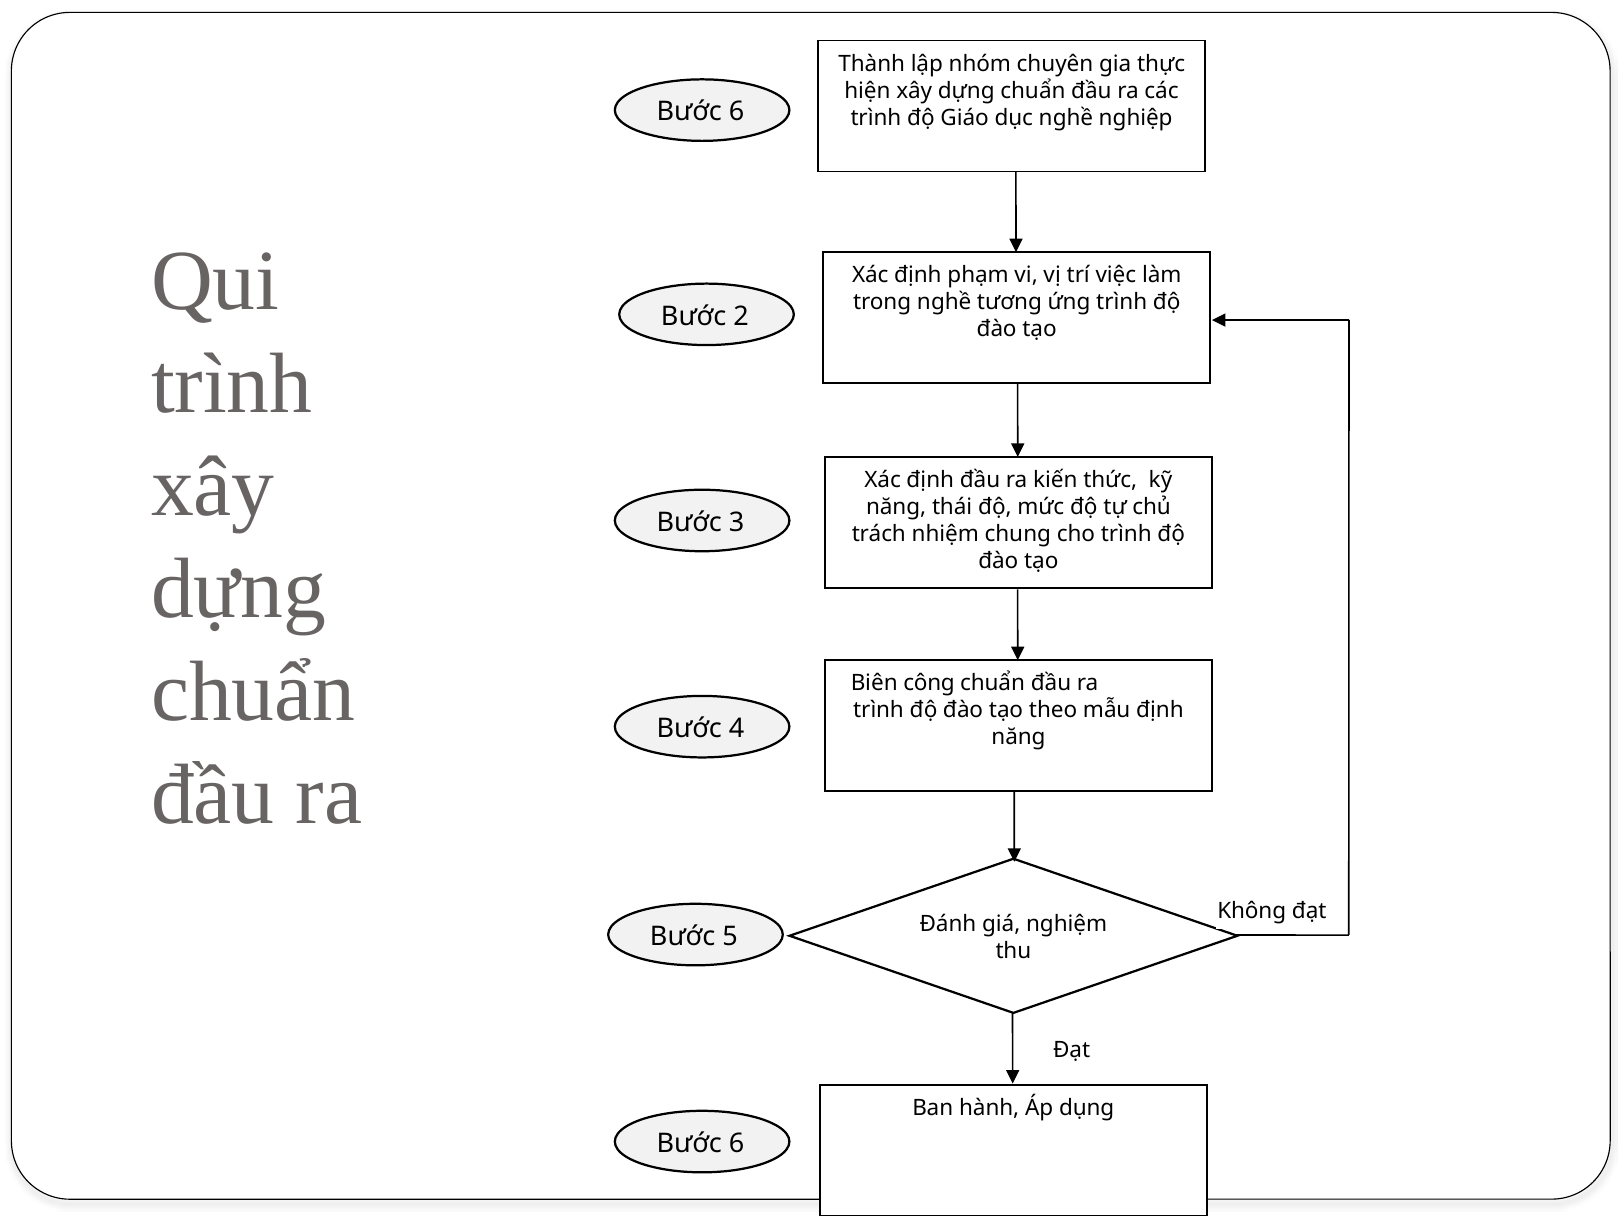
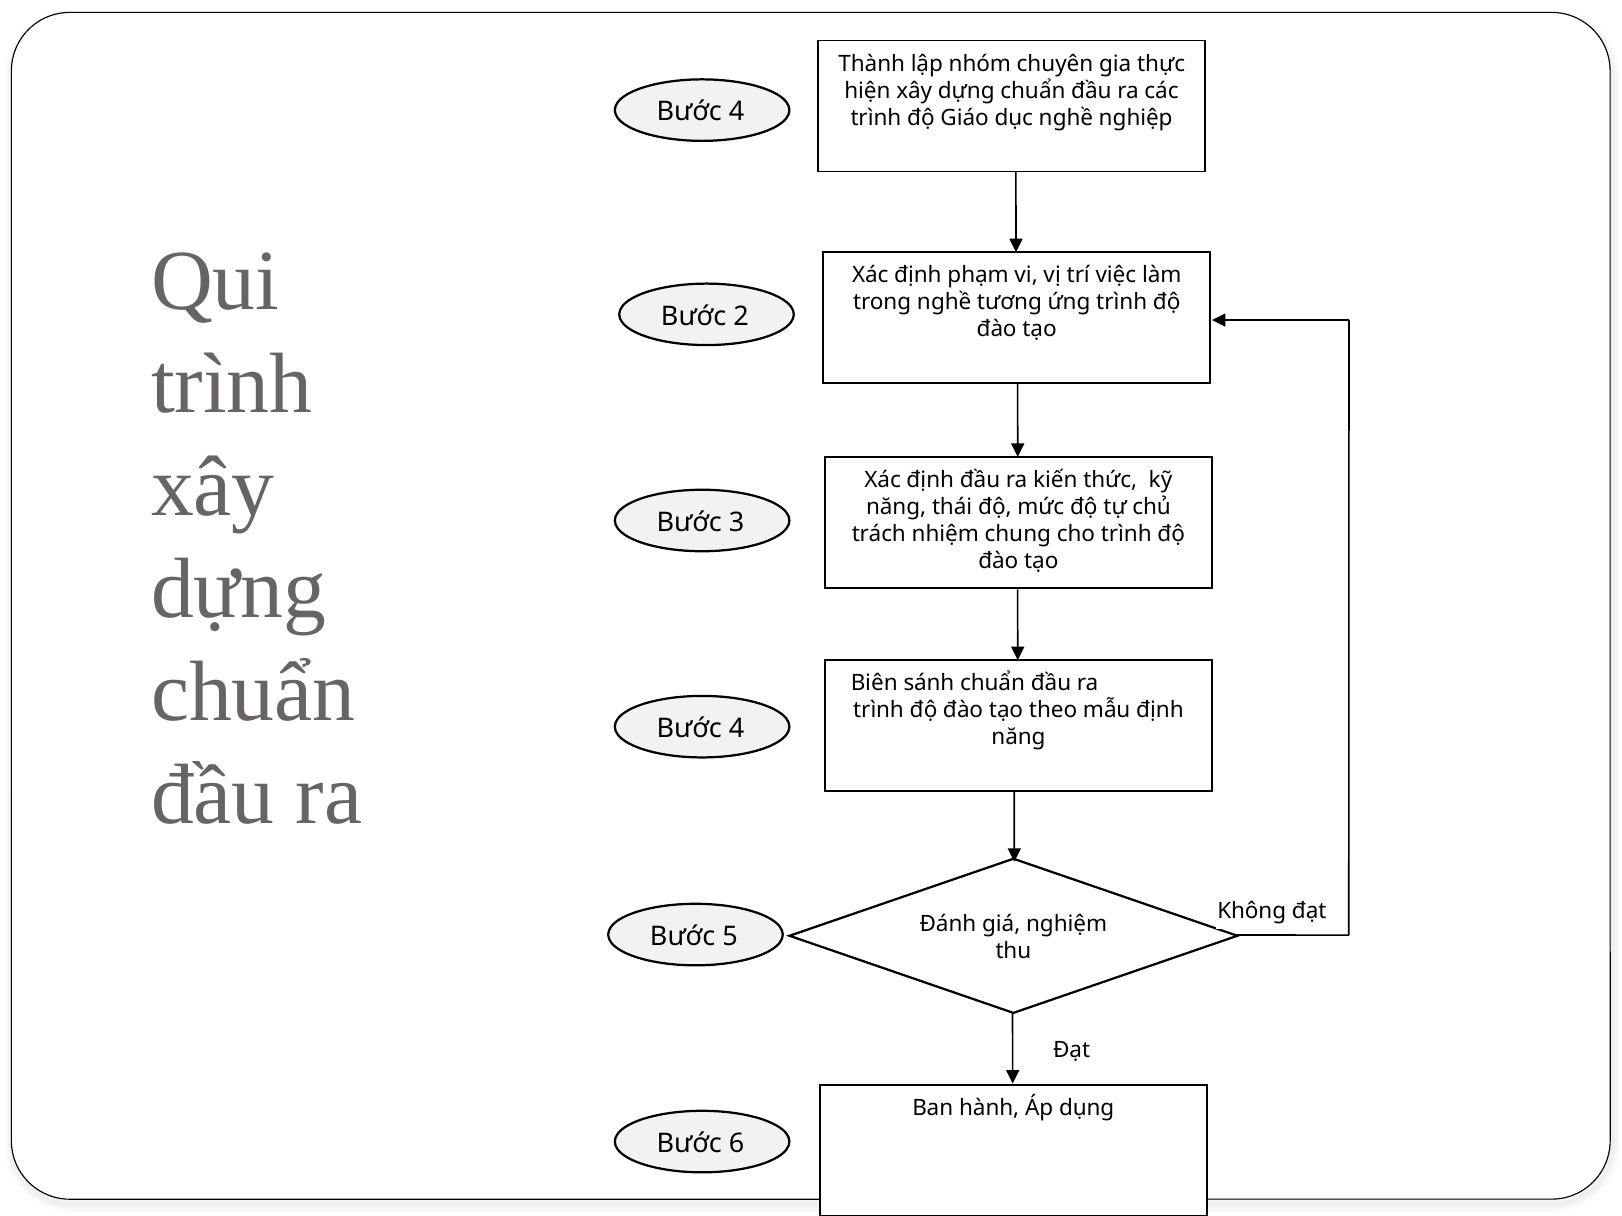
6: 6 -> 4 (737, 112)
công: công -> sánh (929, 683)
